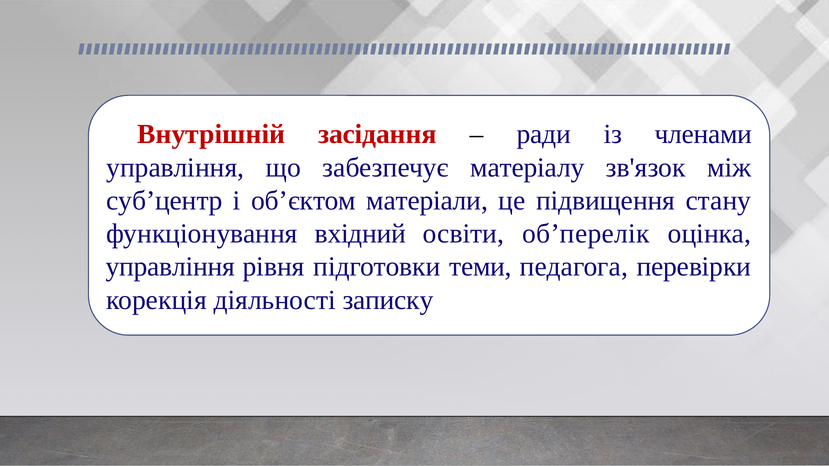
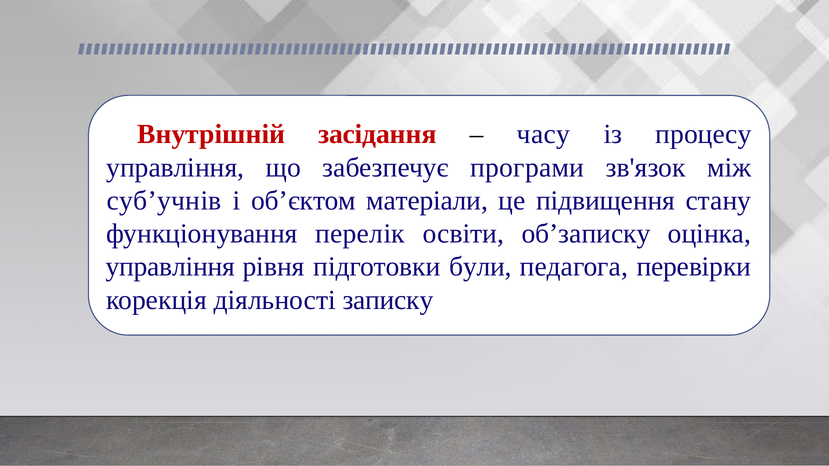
ради: ради -> часу (543, 134)
членами: членами -> процесу (703, 134)
матеріалу: матеріалу -> програми (527, 168)
суб’центр: суб’центр -> суб’учнів (164, 201)
вхідний: вхідний -> перелік (360, 234)
об’перелік: об’перелік -> об’записку (586, 234)
теми: теми -> були (480, 267)
